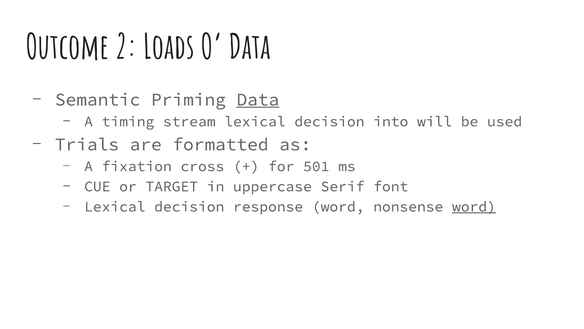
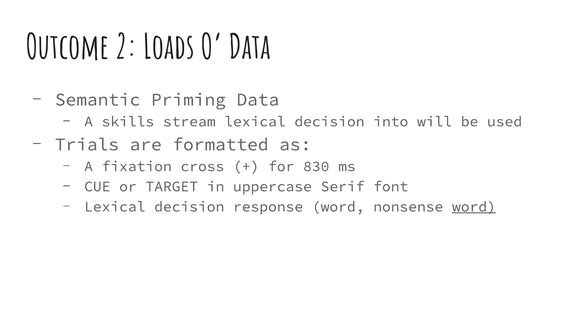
Data underline: present -> none (258, 99)
timing: timing -> skills (128, 121)
501: 501 -> 830 (316, 166)
